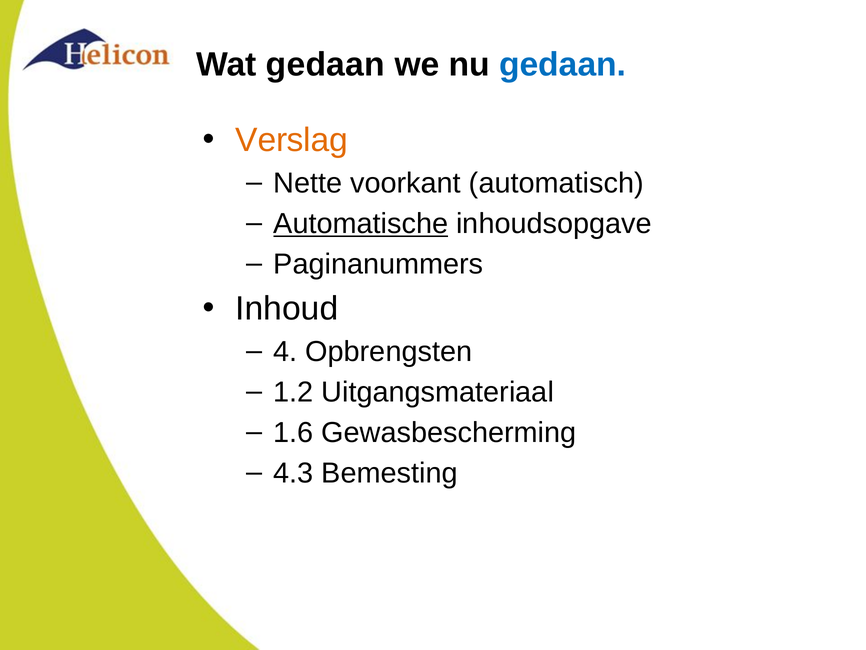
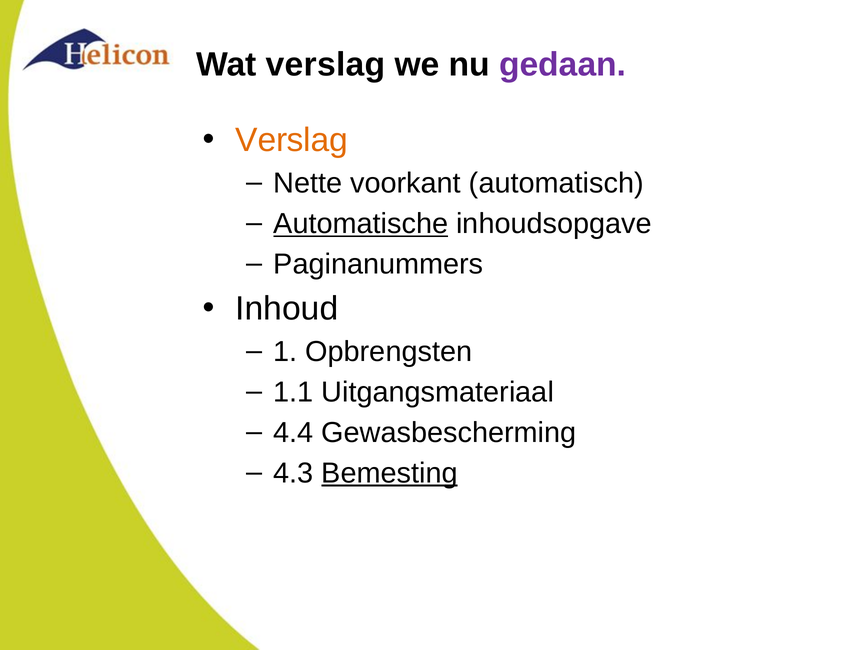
Wat gedaan: gedaan -> verslag (325, 65)
gedaan colour: blue -> purple (563, 65)
4: 4 -> 1 (285, 352)
1.2: 1.2 -> 1.1 (293, 392)
1.6: 1.6 -> 4.4 (293, 432)
Bemesting underline: none -> present (390, 473)
